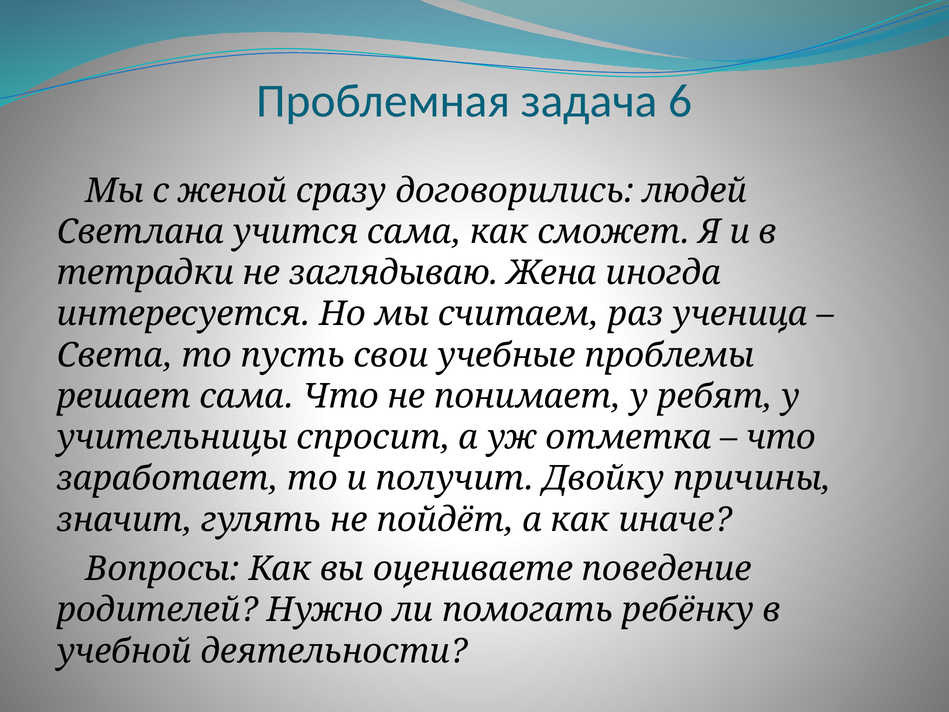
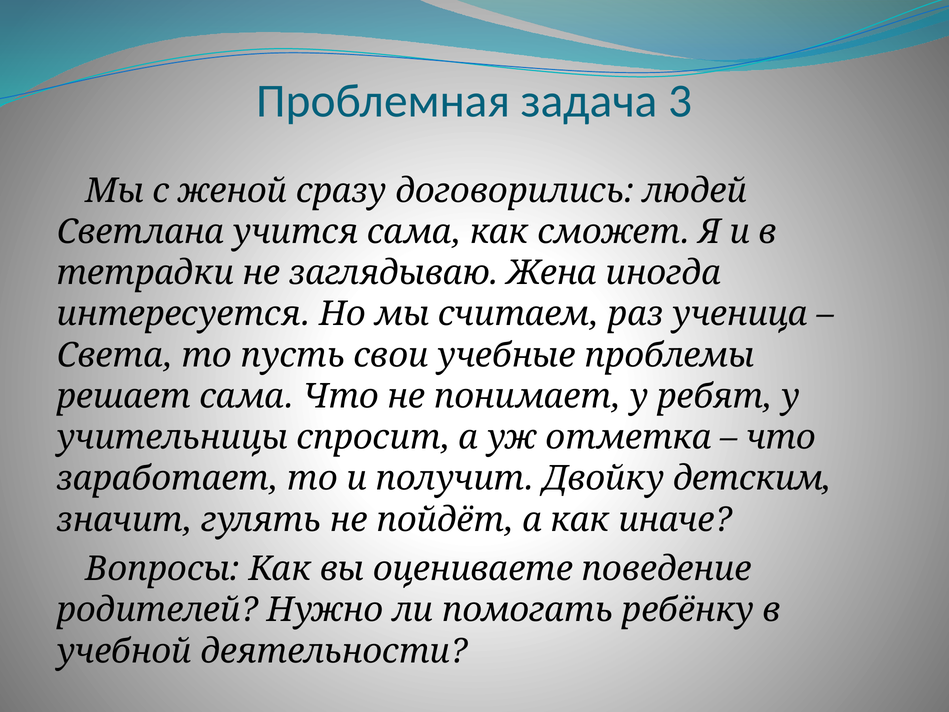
6: 6 -> 3 (680, 101)
причины: причины -> детским (752, 478)
